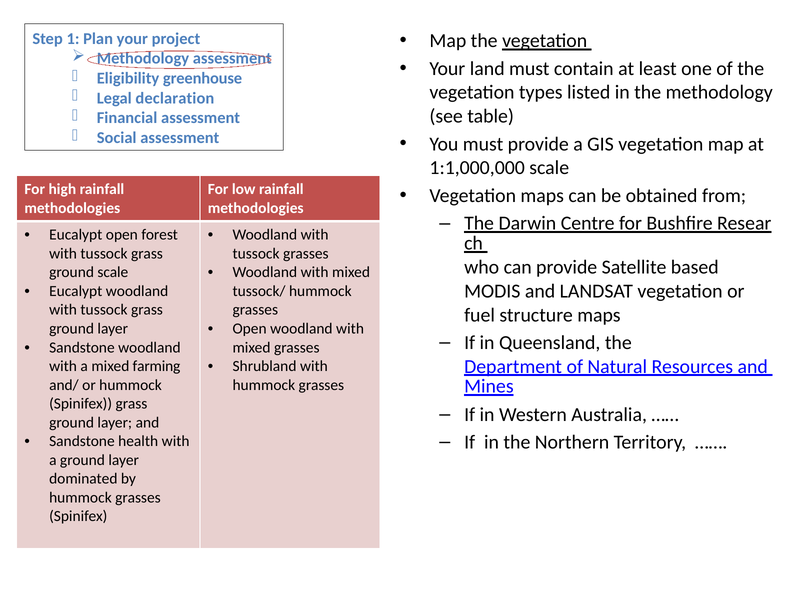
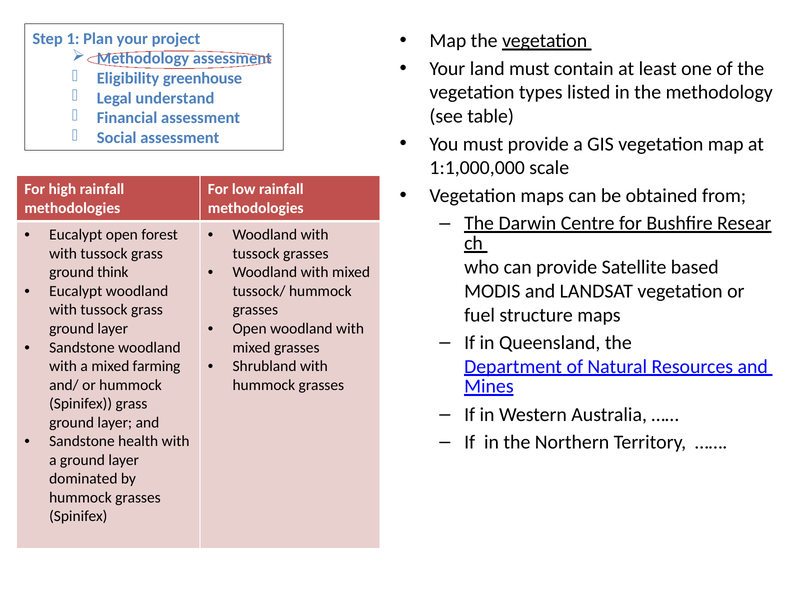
declaration: declaration -> understand (175, 98)
ground scale: scale -> think (113, 272)
